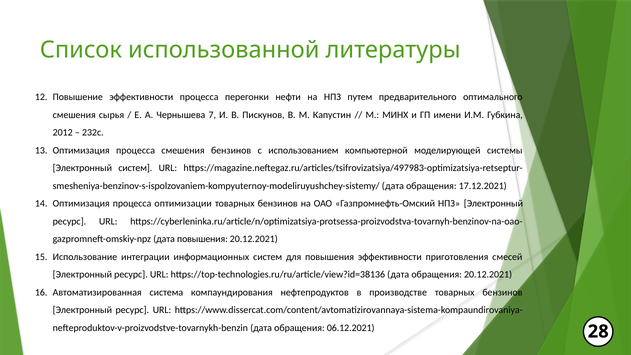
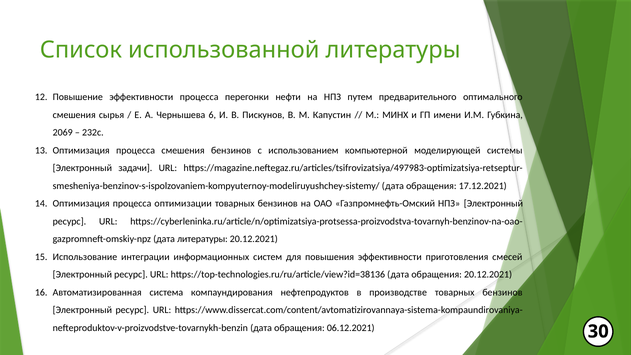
7: 7 -> 6 (212, 115)
2012: 2012 -> 2069 (63, 133)
Электронный систем: систем -> задачи (135, 168)
дата повышения: повышения -> литературы (202, 239)
28: 28 -> 30 (598, 331)
